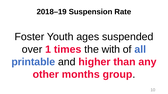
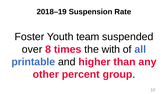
ages: ages -> team (88, 37)
1: 1 -> 8 (48, 50)
months: months -> percent (81, 75)
